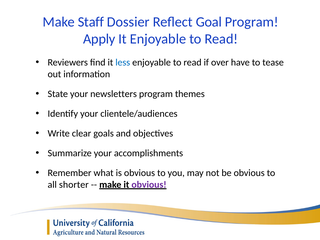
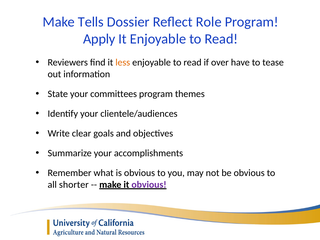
Staff: Staff -> Tells (91, 22)
Goal: Goal -> Role (209, 22)
less colour: blue -> orange (123, 62)
newsletters: newsletters -> committees (114, 94)
